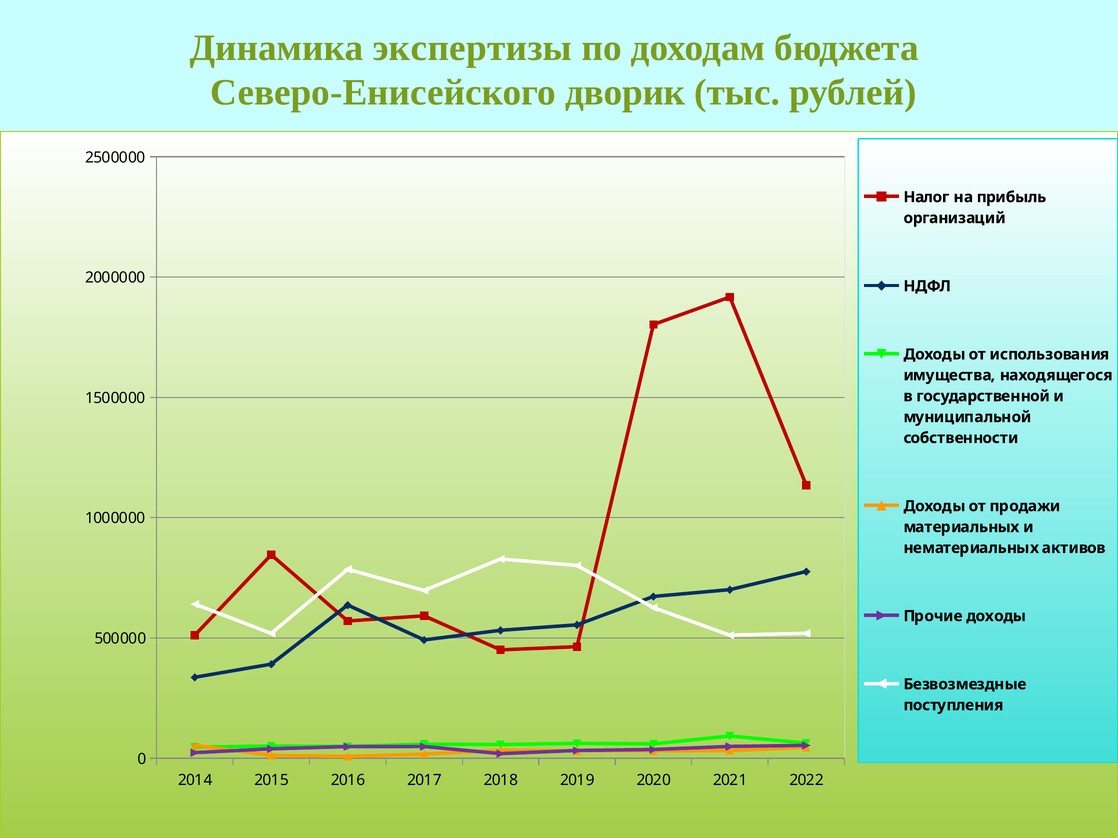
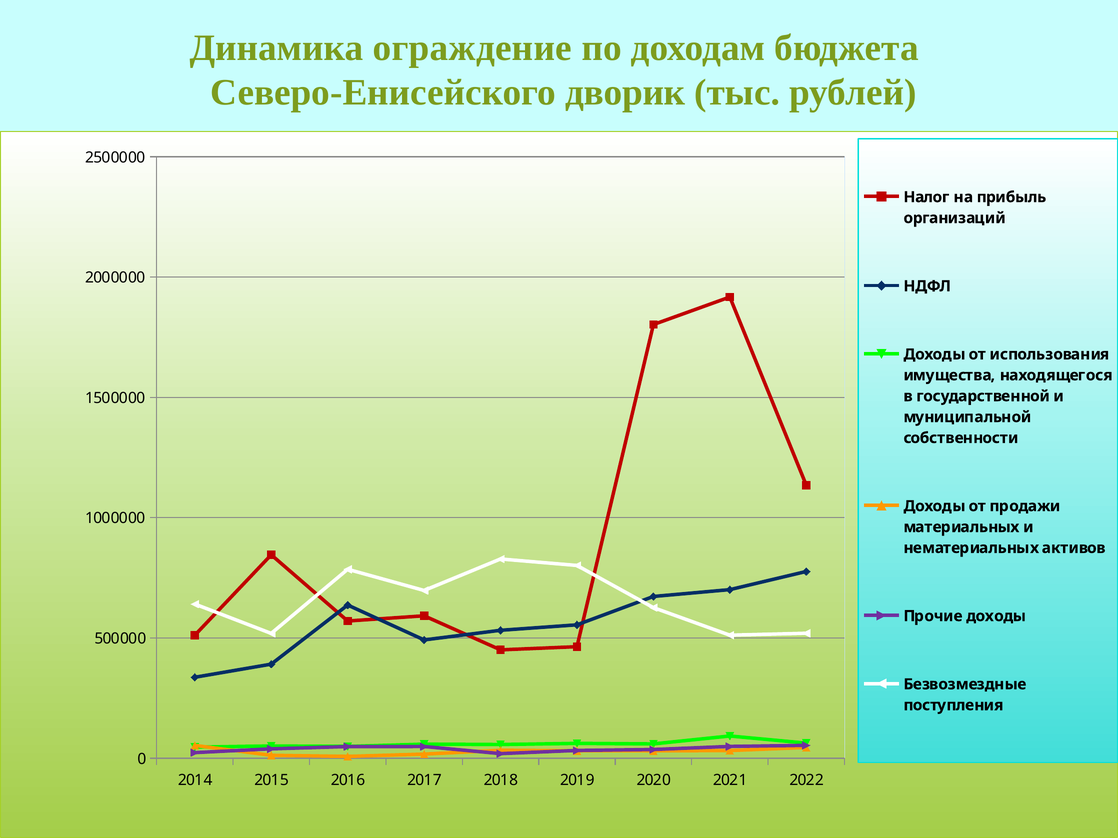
экспертизы: экспертизы -> ограждение (472, 48)
